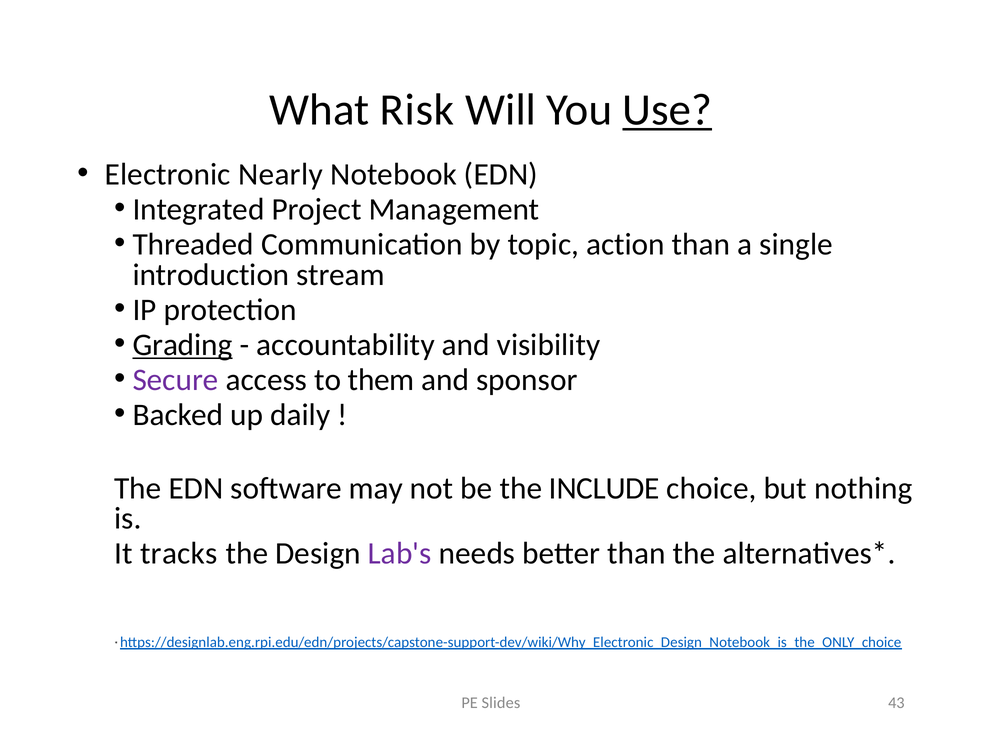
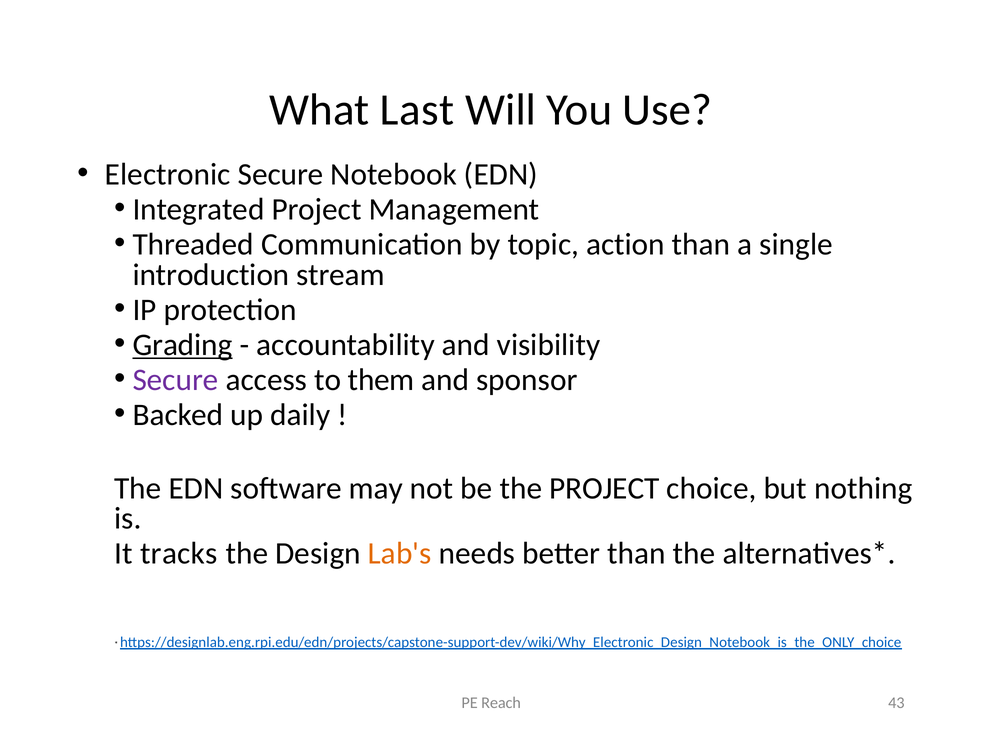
Risk: Risk -> Last (417, 110)
Use underline: present -> none (667, 110)
Electronic Nearly: Nearly -> Secure (281, 174)
the INCLUDE: INCLUDE -> PROJECT (604, 489)
Lab's colour: purple -> orange (400, 554)
Slides: Slides -> Reach (501, 703)
